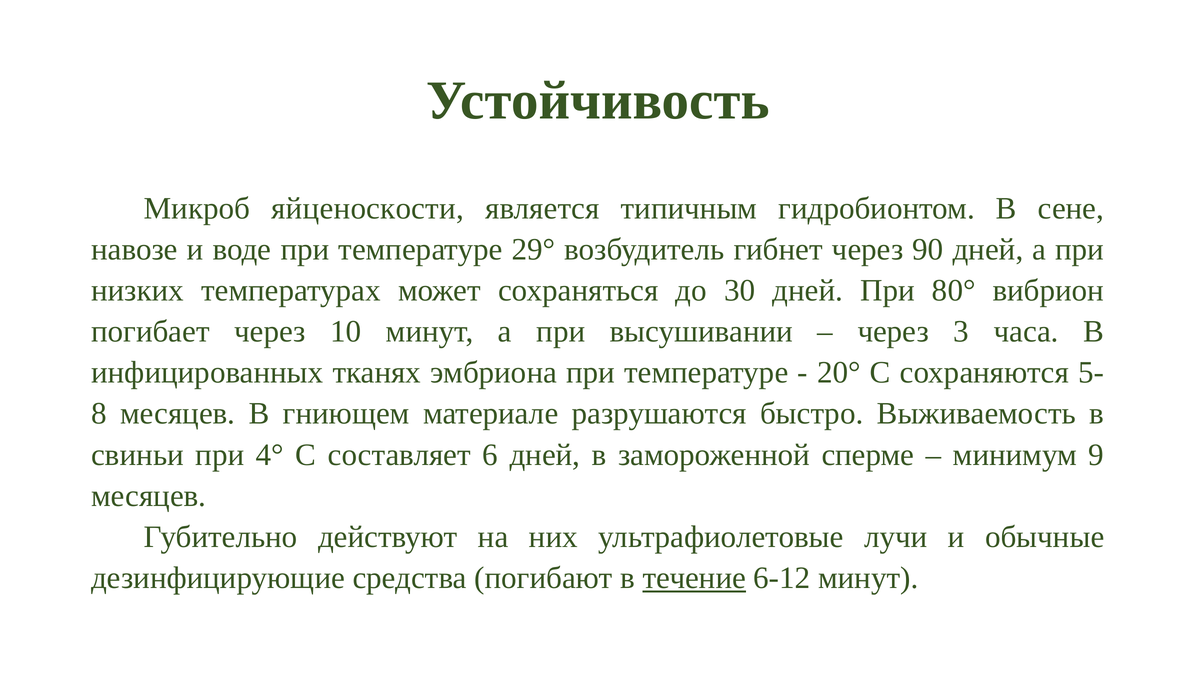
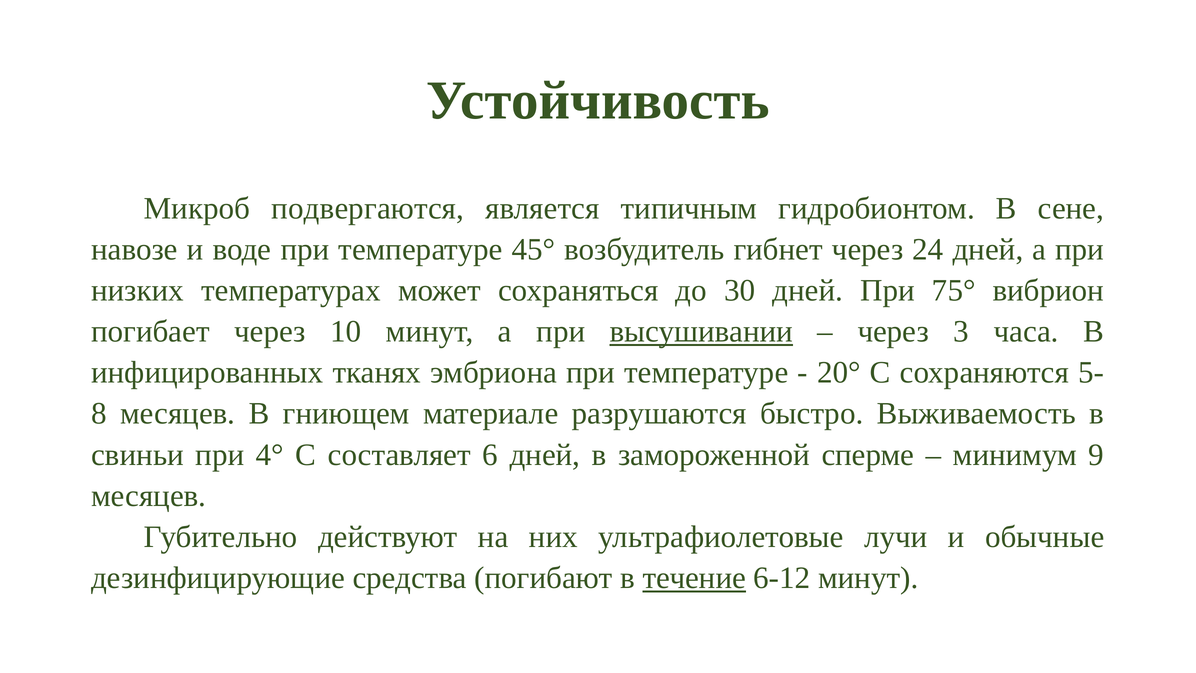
яйценоскости: яйценоскости -> подвергаются (368, 208)
29°: 29° -> 45° (533, 249)
90: 90 -> 24 (928, 249)
80°: 80° -> 75° (954, 290)
высушивании underline: none -> present (701, 331)
